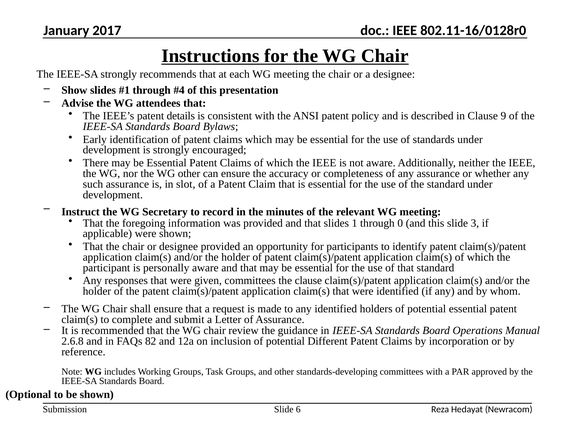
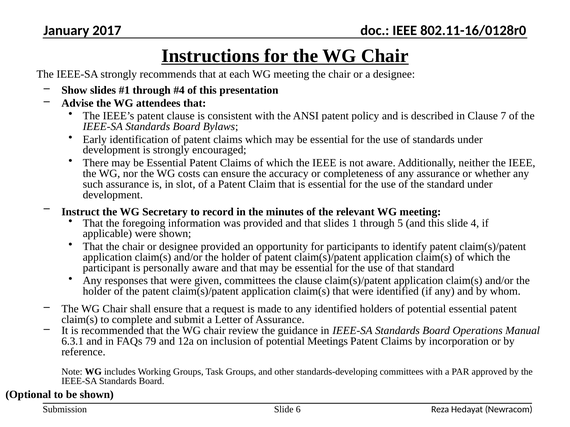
patent details: details -> clause (181, 116)
9: 9 -> 7 (503, 116)
WG other: other -> costs (189, 174)
0: 0 -> 5 (400, 223)
3: 3 -> 4 (475, 223)
2.6.8: 2.6.8 -> 6.3.1 (73, 342)
82: 82 -> 79 (151, 342)
Different: Different -> Meetings (328, 342)
